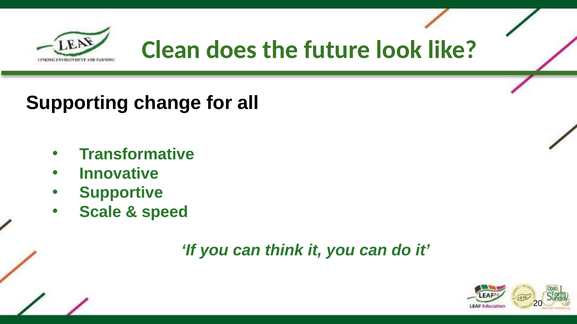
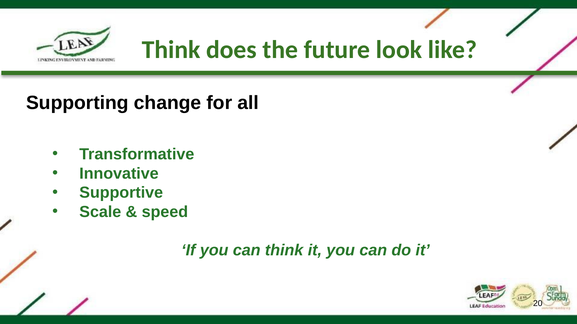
Clean: Clean -> Think (171, 50)
